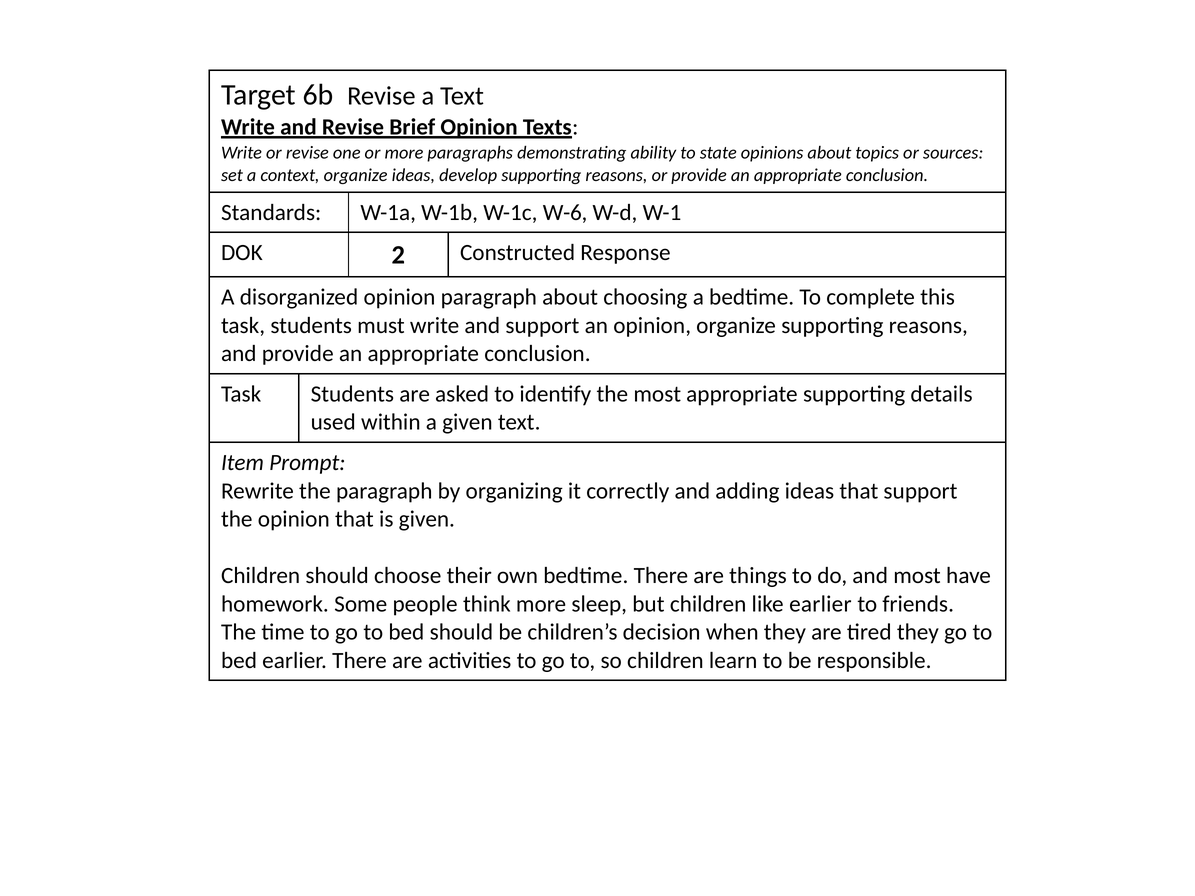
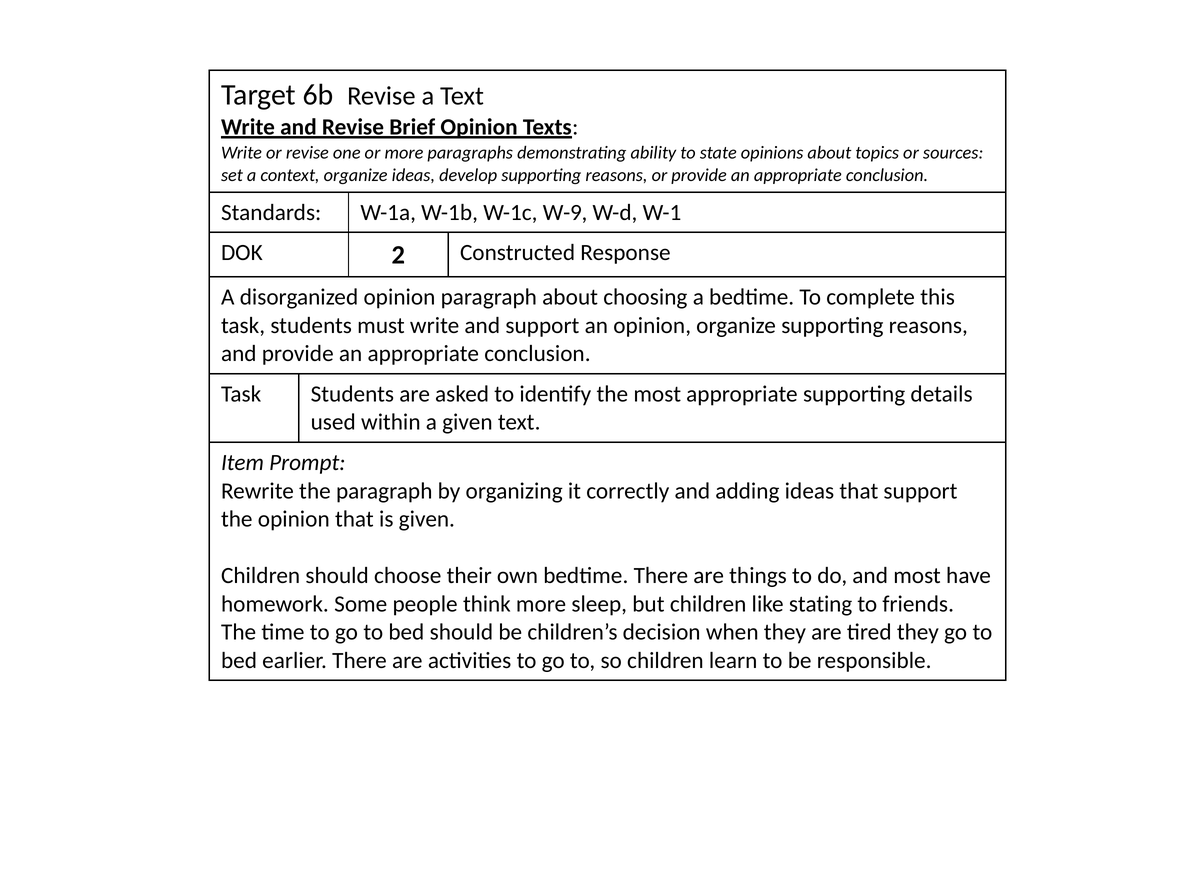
W-6: W-6 -> W-9 (565, 213)
like earlier: earlier -> stating (821, 604)
